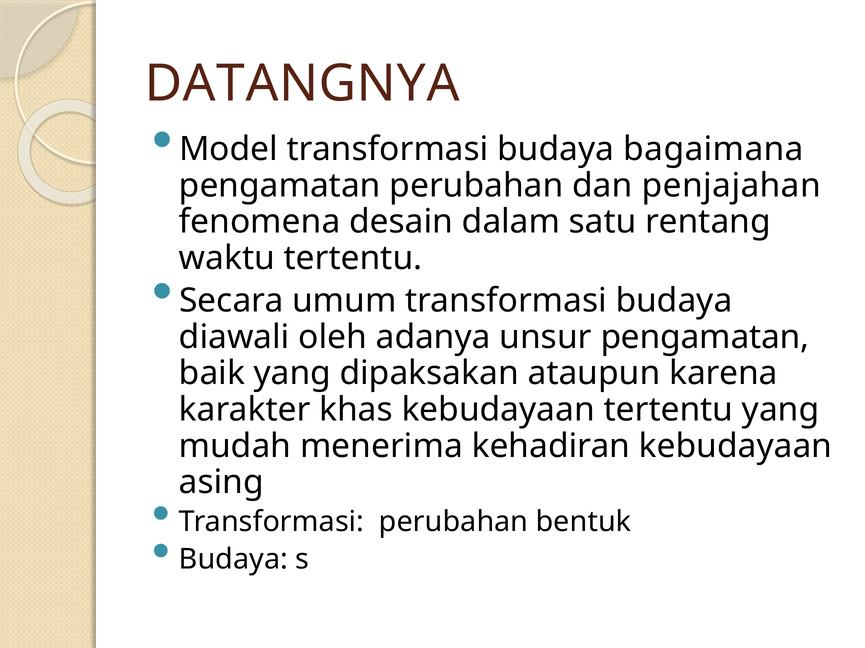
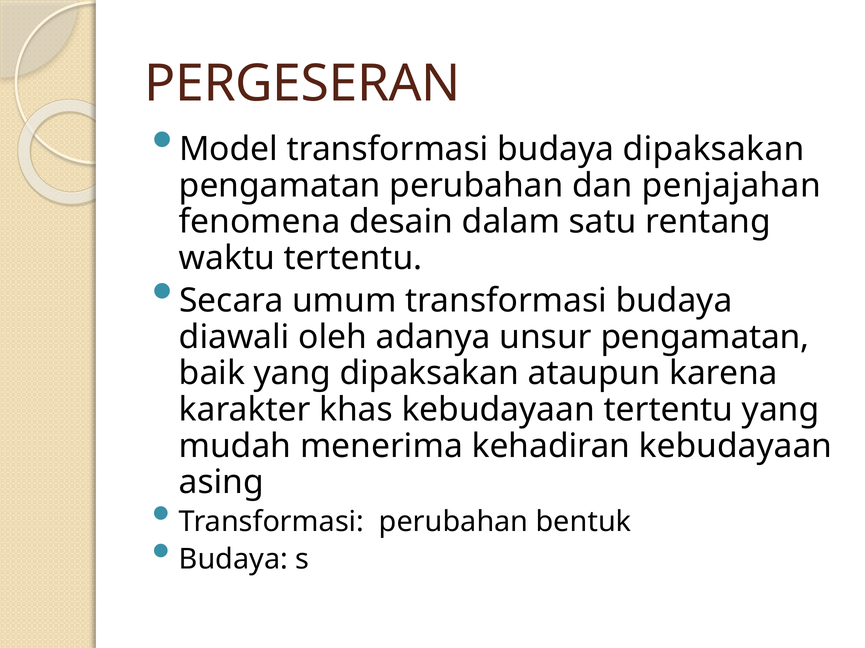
DATANGNYA: DATANGNYA -> PERGESERAN (303, 84)
budaya bagaimana: bagaimana -> dipaksakan (714, 149)
